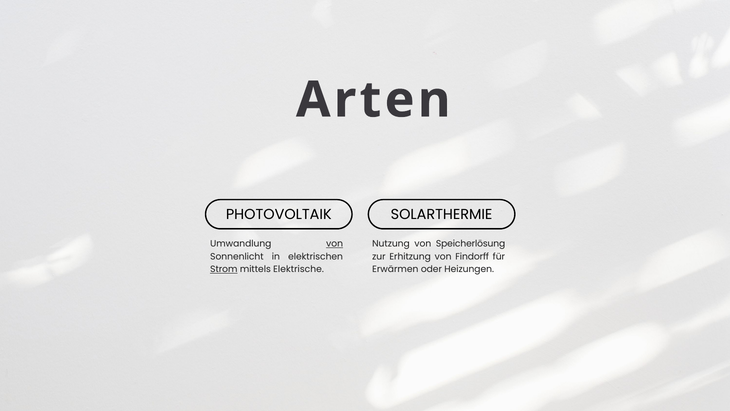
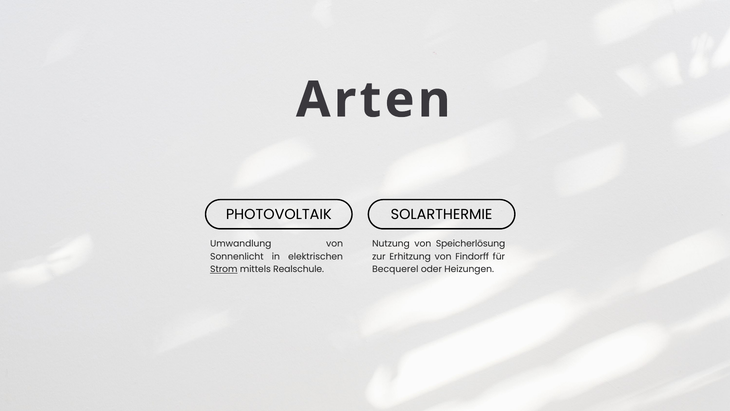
von underline: present -> none (335, 244)
Elektrische: Elektrische -> Realschule (299, 269)
Erwärmen: Erwärmen -> Becquerel (395, 269)
